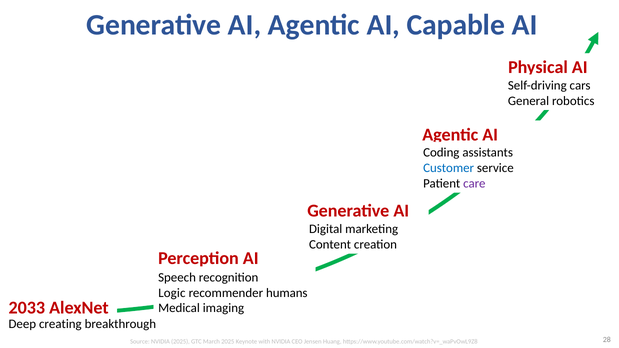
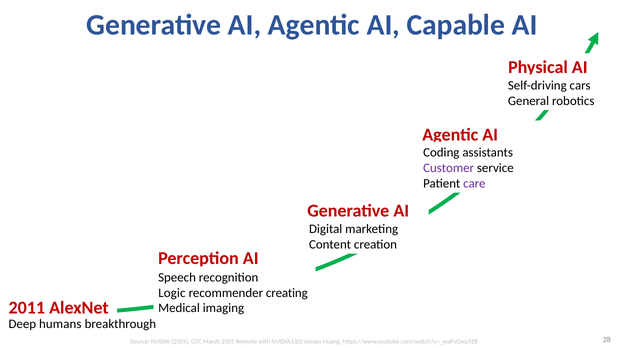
Customer colour: blue -> purple (449, 168)
humans: humans -> creating (287, 293)
2033: 2033 -> 2011 (27, 308)
creating: creating -> humans (60, 324)
